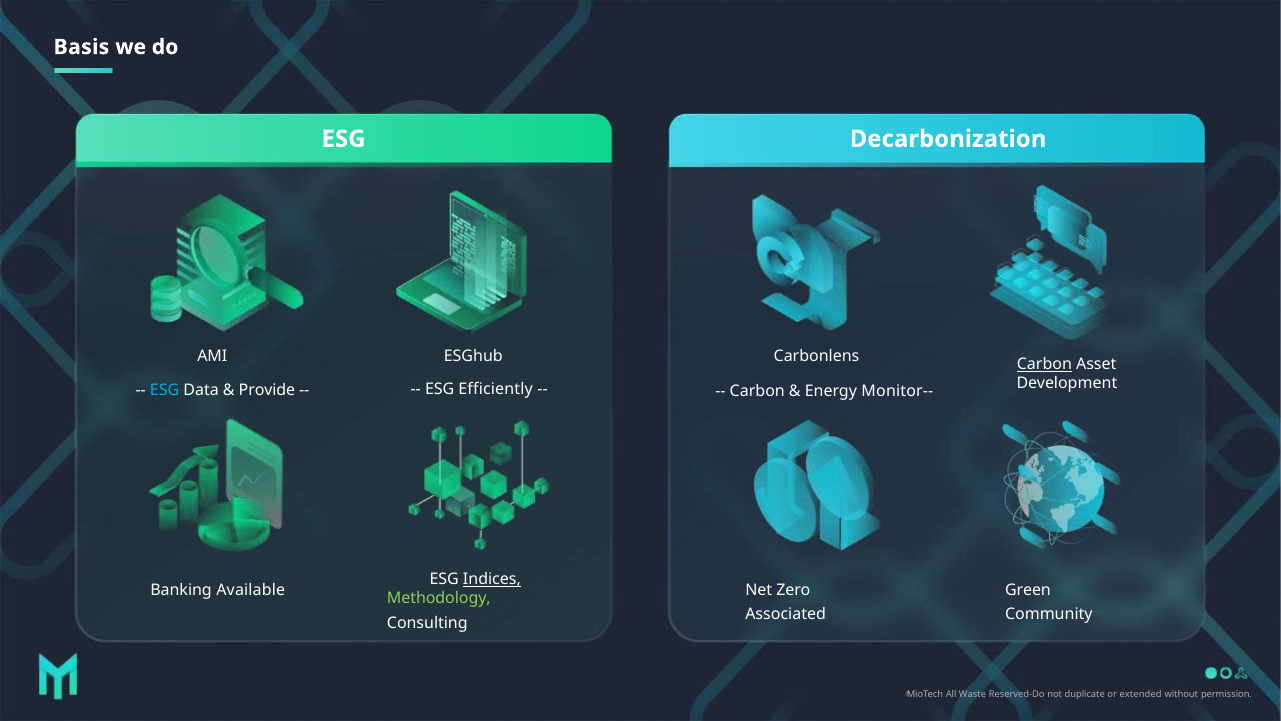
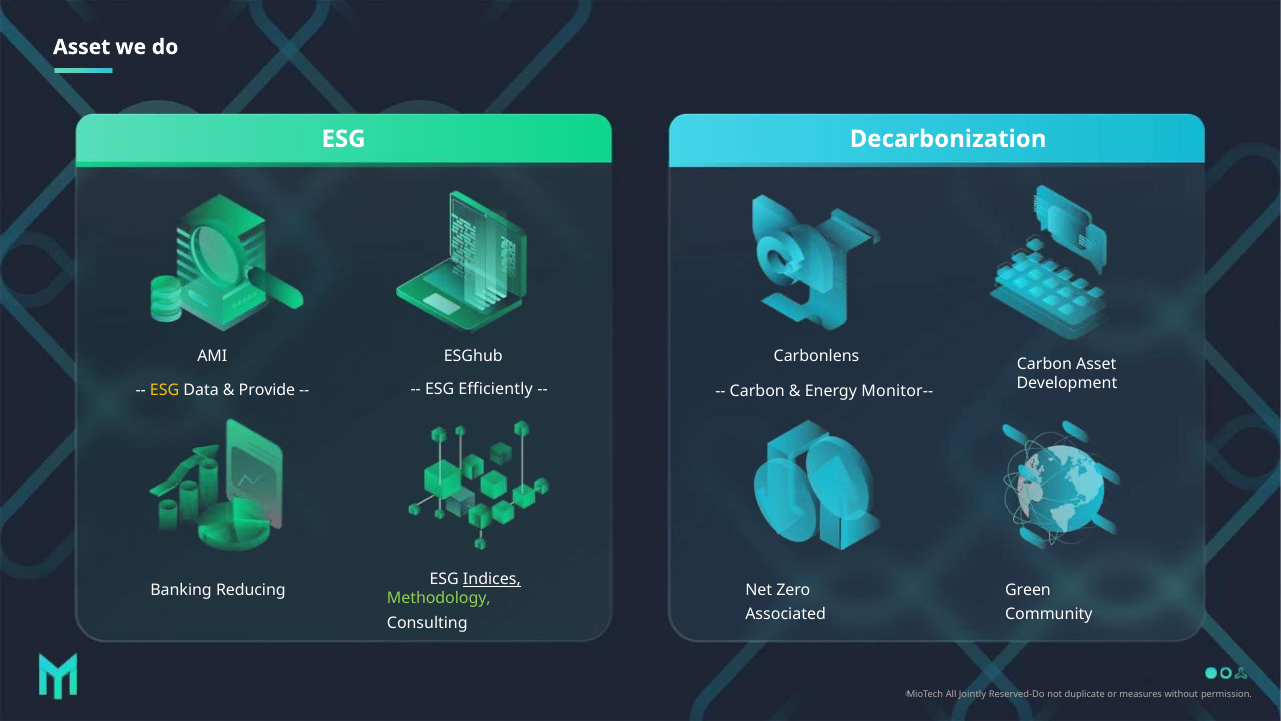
Basis: Basis -> Asset (82, 47)
Carbon underline: present -> none (1044, 364)
ESG colour: light blue -> yellow (165, 390)
Available: Available -> Reducing (251, 590)
Waste: Waste -> Jointly (973, 694)
extended: extended -> measures (1141, 694)
